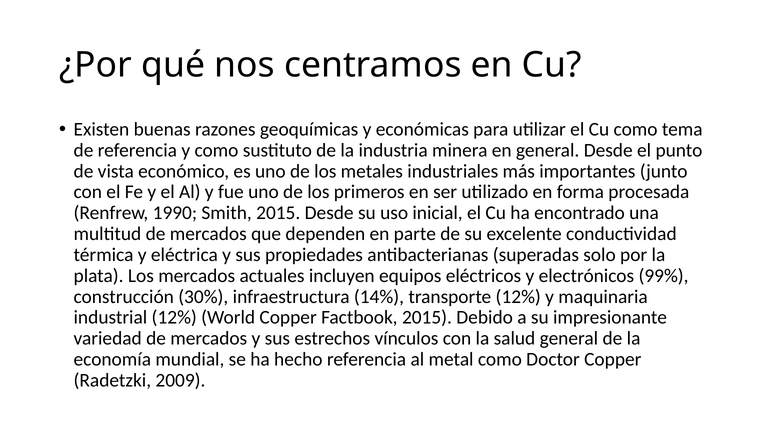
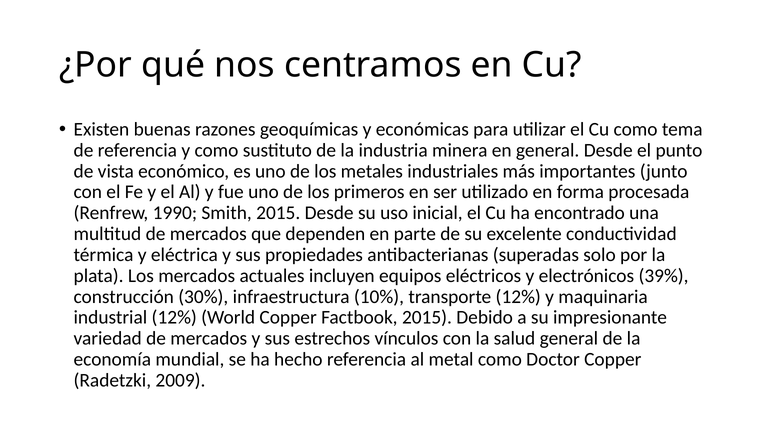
99%: 99% -> 39% (664, 276)
14%: 14% -> 10% (379, 297)
